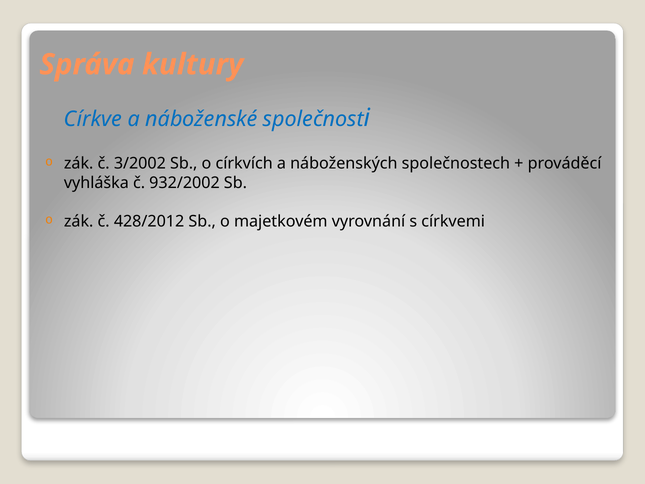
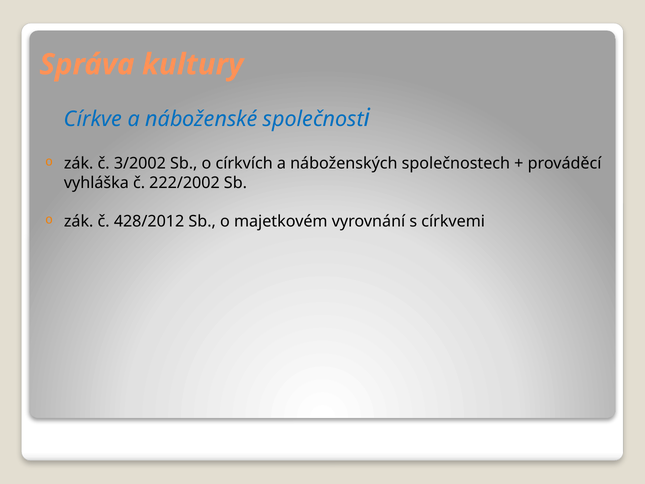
932/2002: 932/2002 -> 222/2002 (185, 183)
